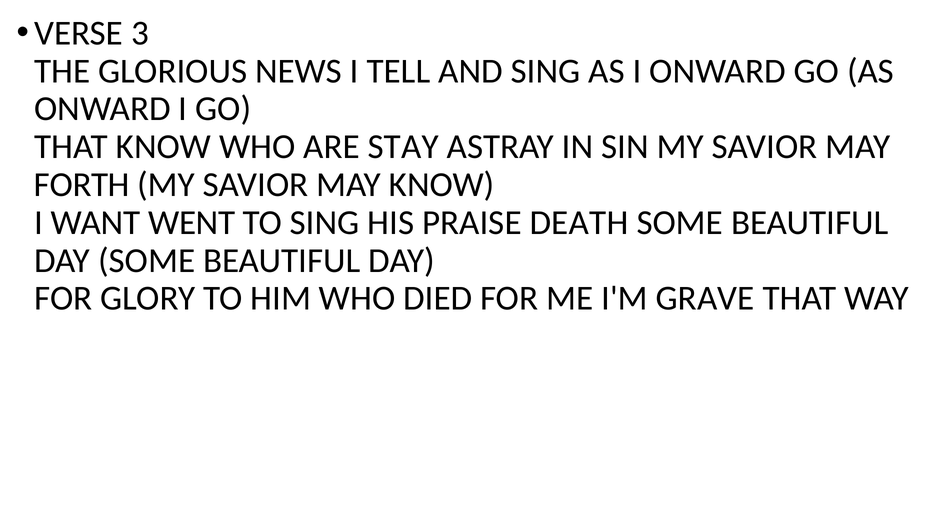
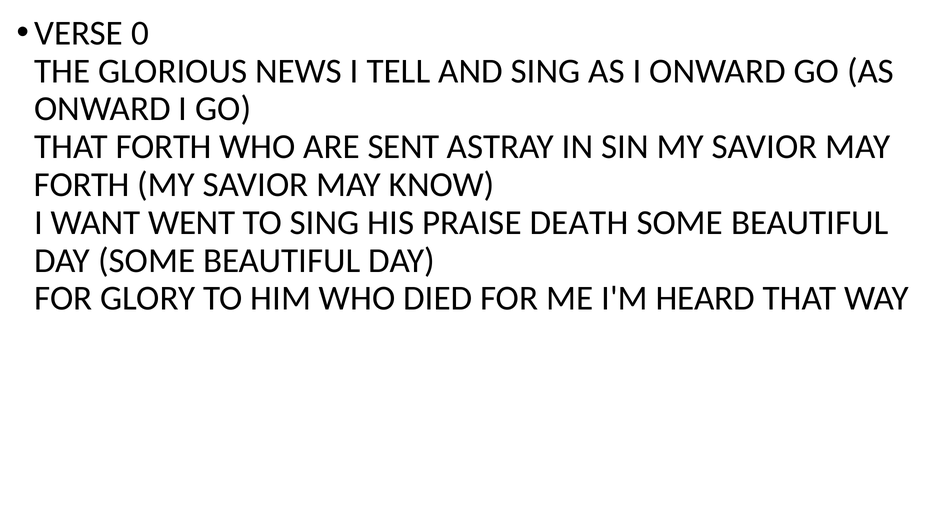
3: 3 -> 0 (140, 33)
THAT KNOW: KNOW -> FORTH (164, 147)
STAY: STAY -> SENT (403, 147)
GRAVE: GRAVE -> HEARD (705, 299)
